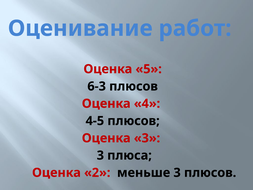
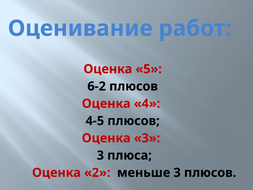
6-3: 6-3 -> 6-2 (97, 86)
